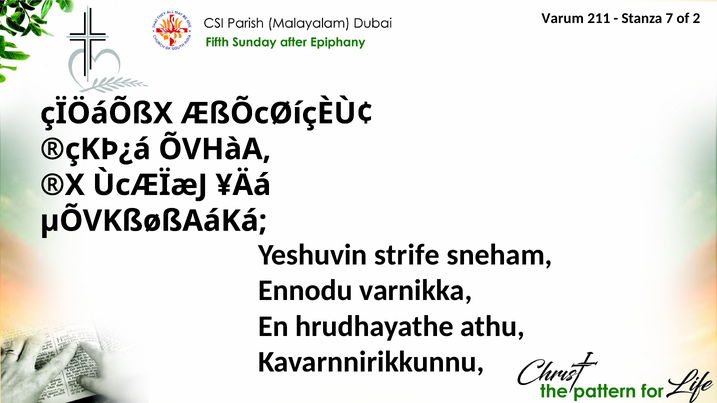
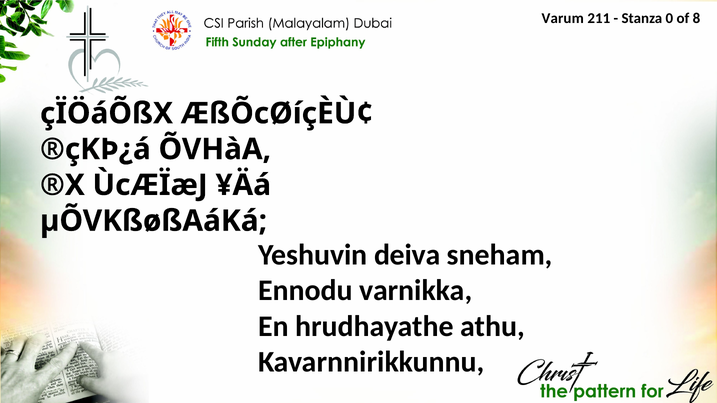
7: 7 -> 0 (669, 19)
2: 2 -> 8 (697, 19)
strife: strife -> deiva (407, 255)
